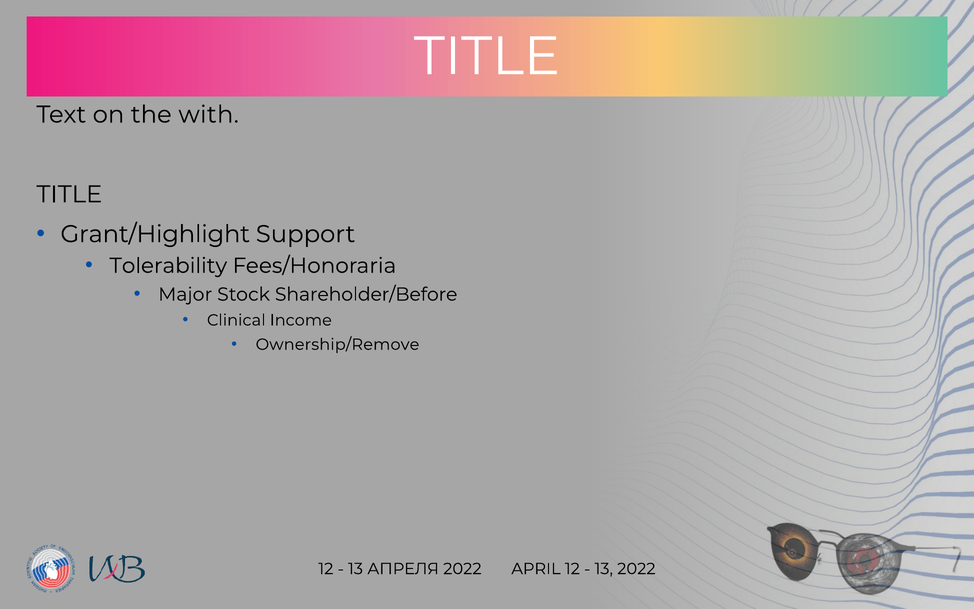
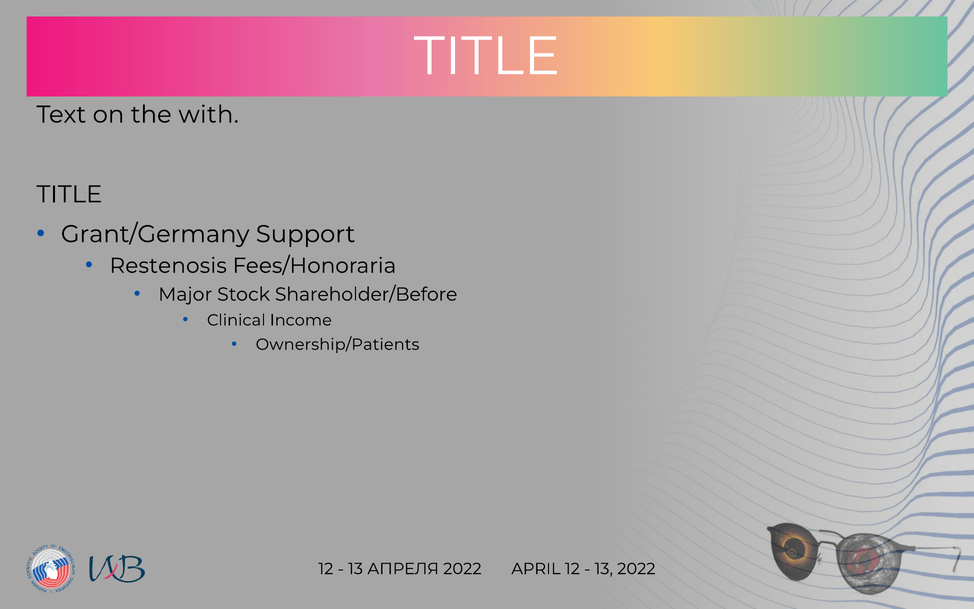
Grant/Highlight: Grant/Highlight -> Grant/Germany (155, 234)
Tolerability: Tolerability -> Restenosis (168, 266)
Ownership/Remove: Ownership/Remove -> Ownership/Patients (338, 344)
